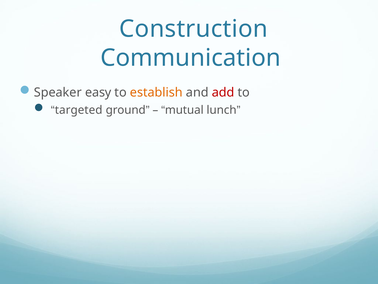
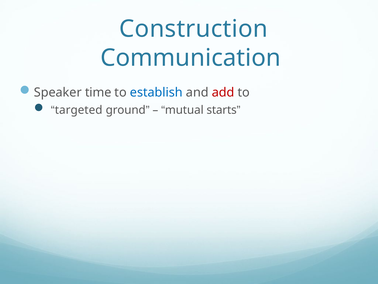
easy: easy -> time (98, 92)
establish colour: orange -> blue (156, 92)
lunch: lunch -> starts (222, 110)
